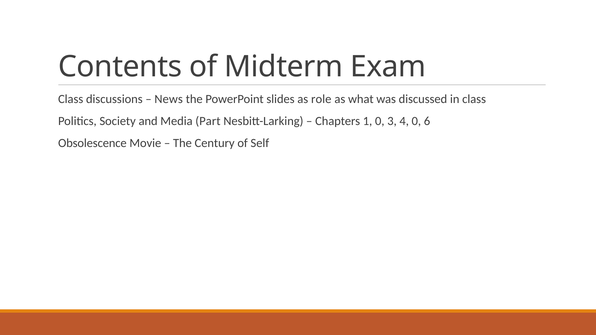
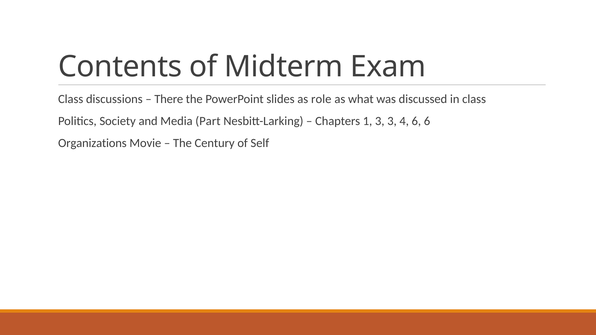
News: News -> There (169, 99)
1 0: 0 -> 3 (380, 121)
4 0: 0 -> 6 (416, 121)
Obsolescence: Obsolescence -> Organizations (92, 143)
